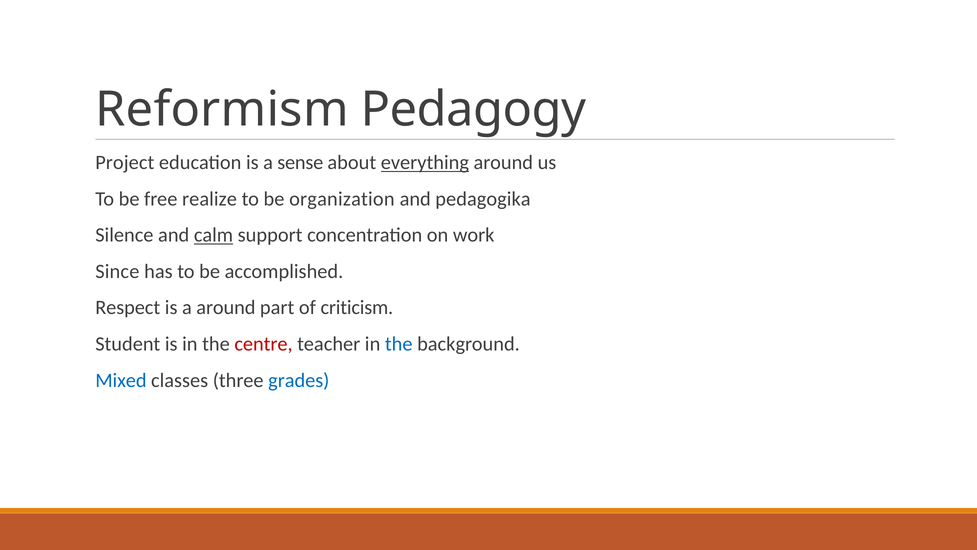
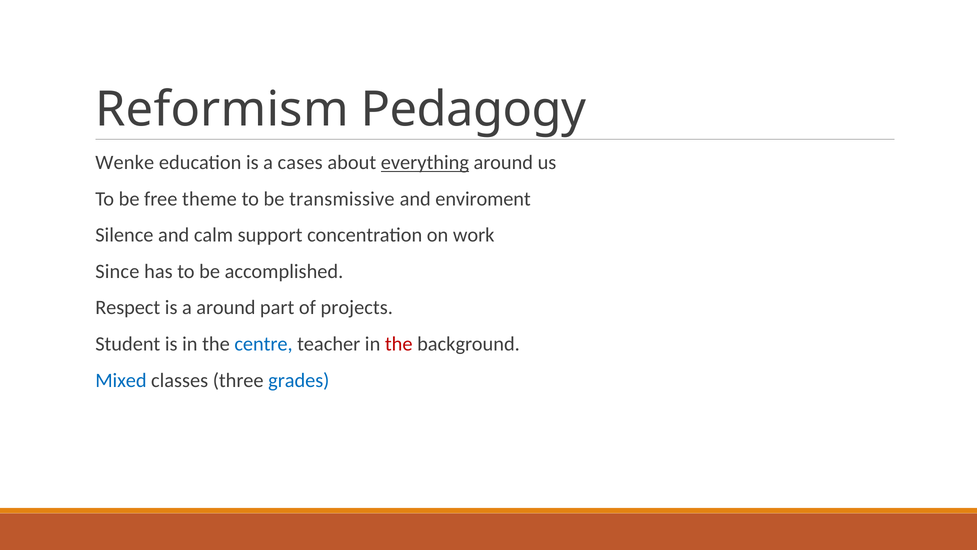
Project: Project -> Wenke (125, 163)
sense: sense -> cases (300, 163)
realize: realize -> theme (209, 199)
organization: organization -> transmissive (342, 199)
pedagogika: pedagogika -> enviroment (483, 199)
calm underline: present -> none (214, 235)
criticism: criticism -> projects (357, 308)
centre colour: red -> blue (264, 344)
the colour: blue -> red (399, 344)
